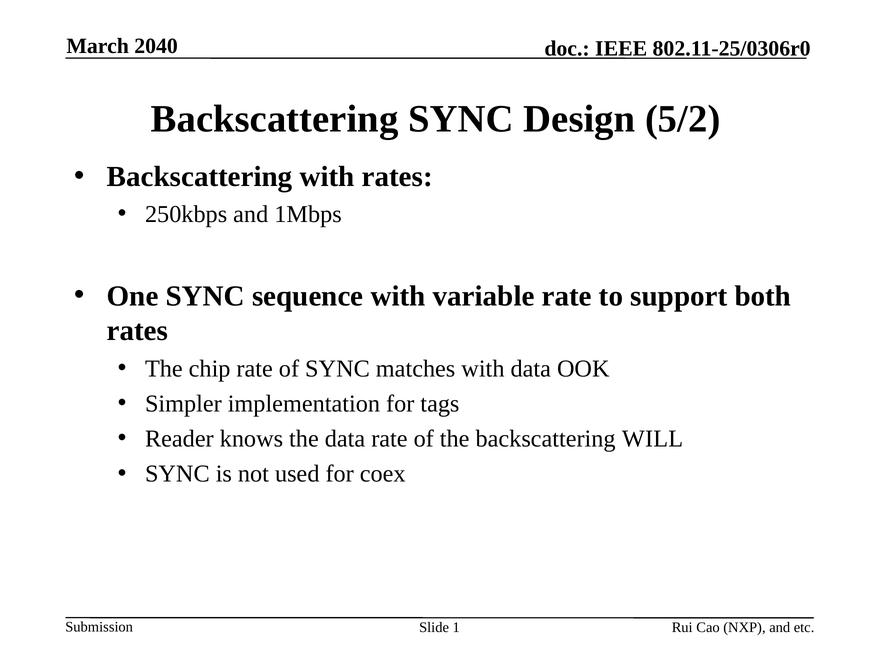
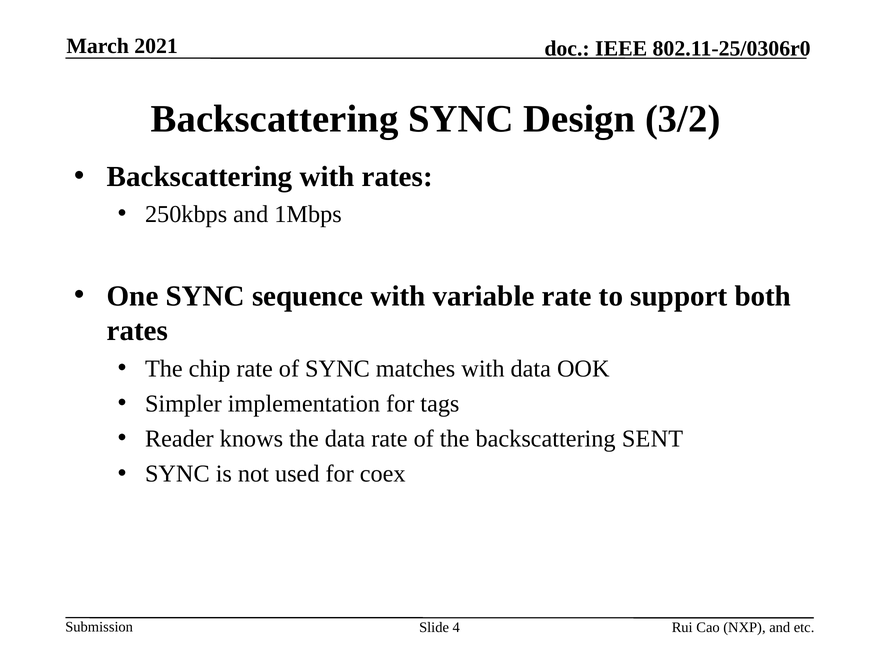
2040: 2040 -> 2021 (156, 46)
5/2: 5/2 -> 3/2 (683, 119)
WILL: WILL -> SENT (653, 439)
1: 1 -> 4 (456, 627)
